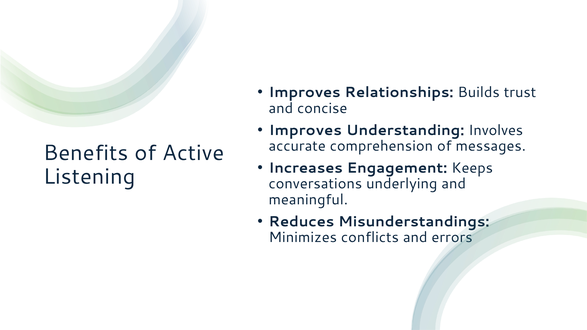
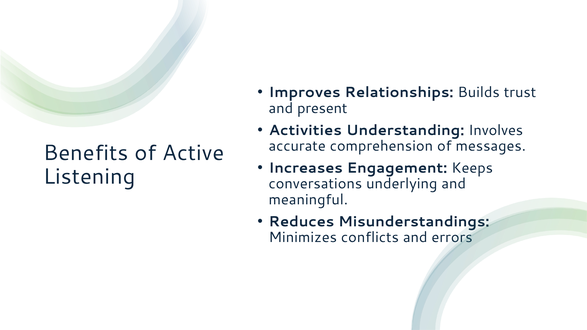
concise: concise -> present (322, 108)
Improves: Improves -> Activities (305, 130)
